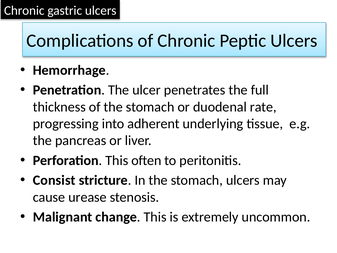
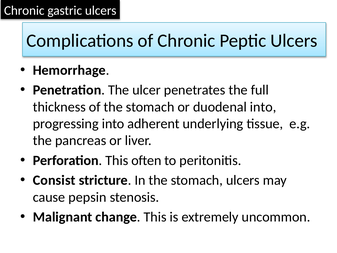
duodenal rate: rate -> into (263, 107)
urease: urease -> pepsin (87, 197)
